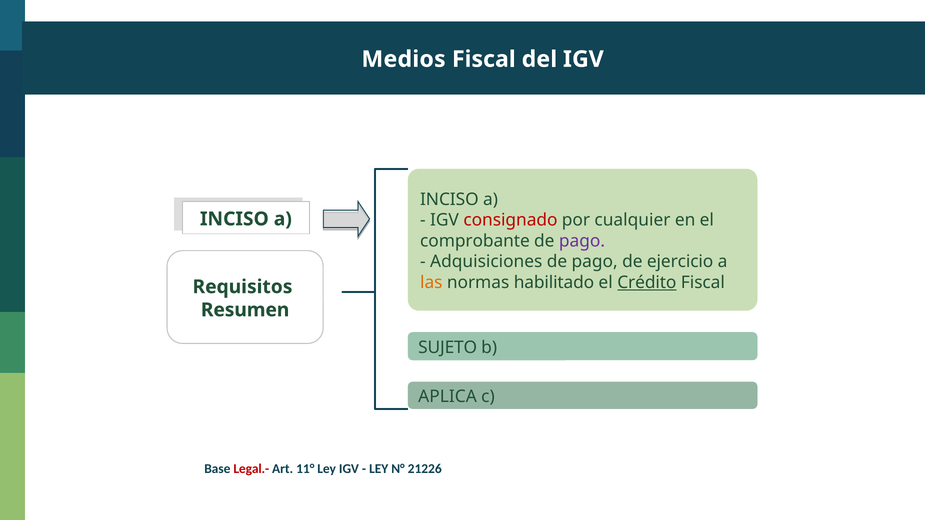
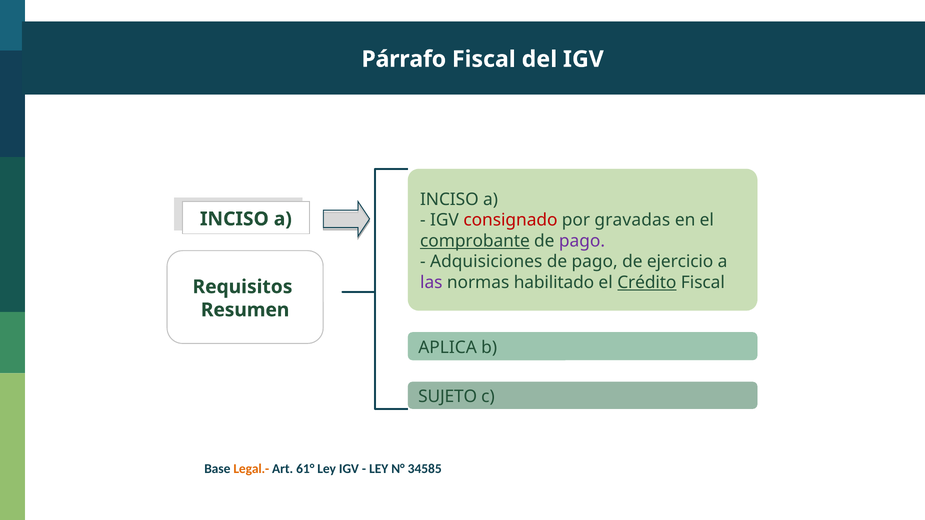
Medios: Medios -> Párrafo (404, 59)
cualquier: cualquier -> gravadas (632, 220)
comprobante underline: none -> present (475, 241)
las colour: orange -> purple (431, 283)
SUJETO: SUJETO -> APLICA (448, 348)
APLICA: APLICA -> SUJETO (448, 397)
Legal.- colour: red -> orange (251, 469)
11°: 11° -> 61° (305, 469)
21226: 21226 -> 34585 (425, 469)
